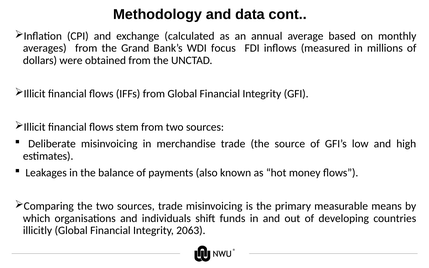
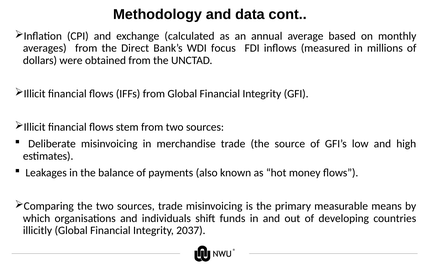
Grand: Grand -> Direct (135, 48)
2063: 2063 -> 2037 (191, 231)
